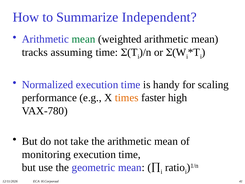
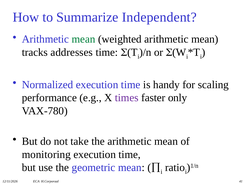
assuming: assuming -> addresses (72, 52)
times colour: orange -> purple (127, 98)
high: high -> only (178, 98)
